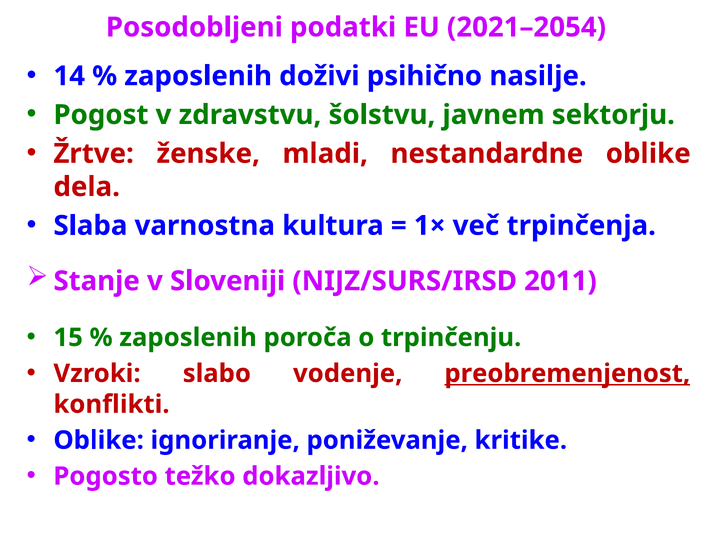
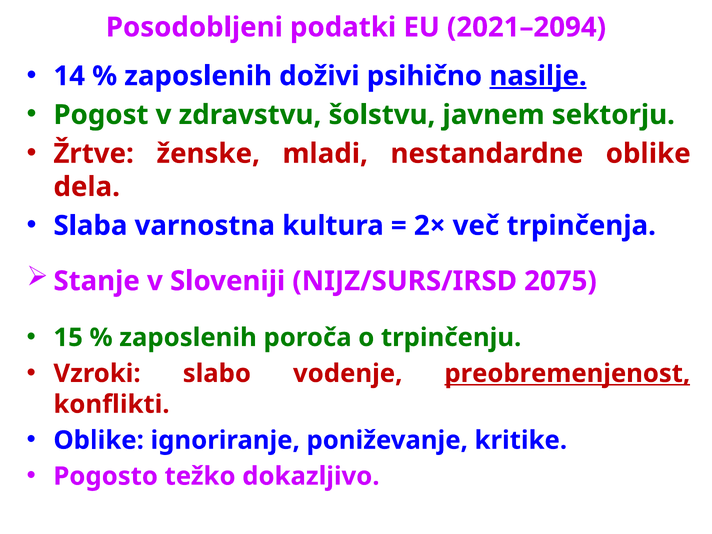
2021–2054: 2021–2054 -> 2021–2094 (526, 27)
nasilje underline: none -> present (538, 76)
1×: 1× -> 2× (430, 226)
2011: 2011 -> 2075 (560, 281)
